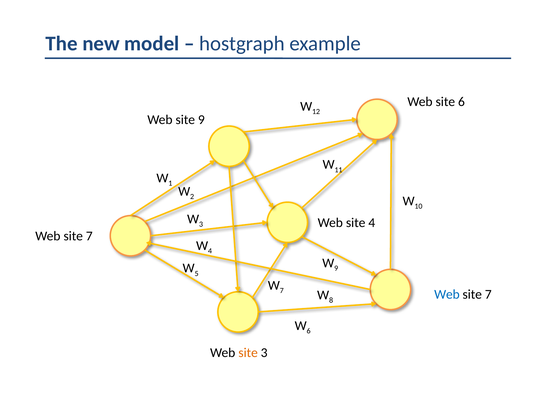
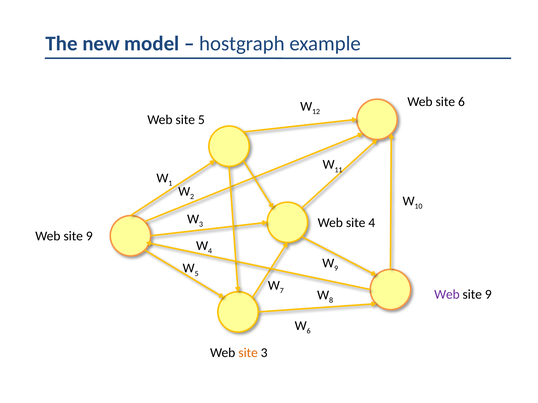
site 9: 9 -> 5 (201, 120)
7: 7 -> 9 (89, 236)
Web colour: blue -> purple (447, 295)
7: 7 -> 9 (488, 295)
